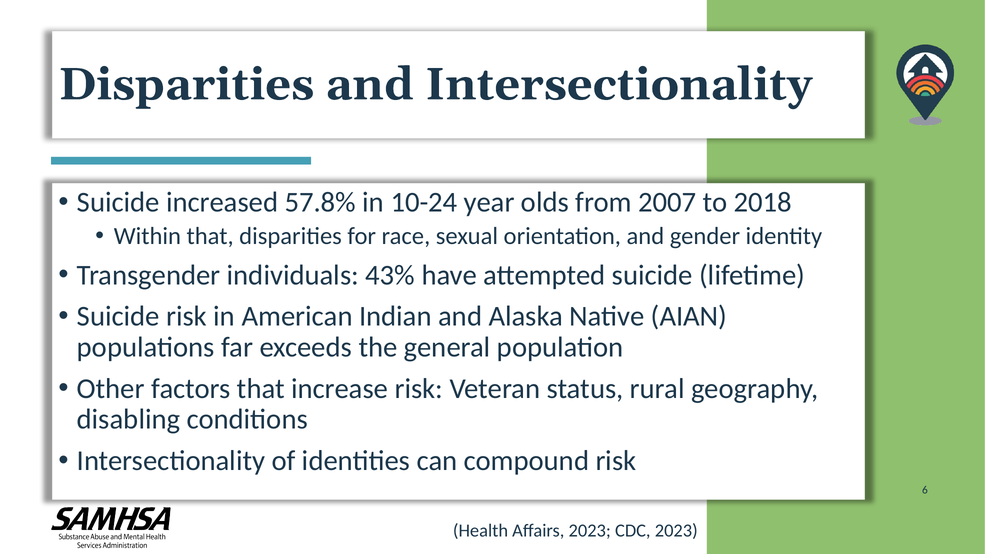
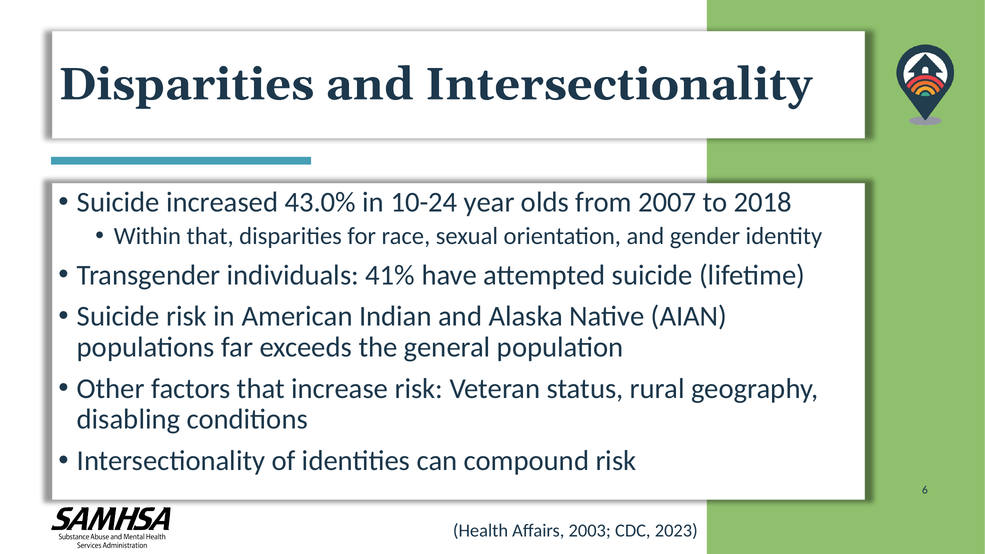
57.8%: 57.8% -> 43.0% (320, 202)
43%: 43% -> 41% (390, 275)
Affairs 2023: 2023 -> 2003 (590, 531)
